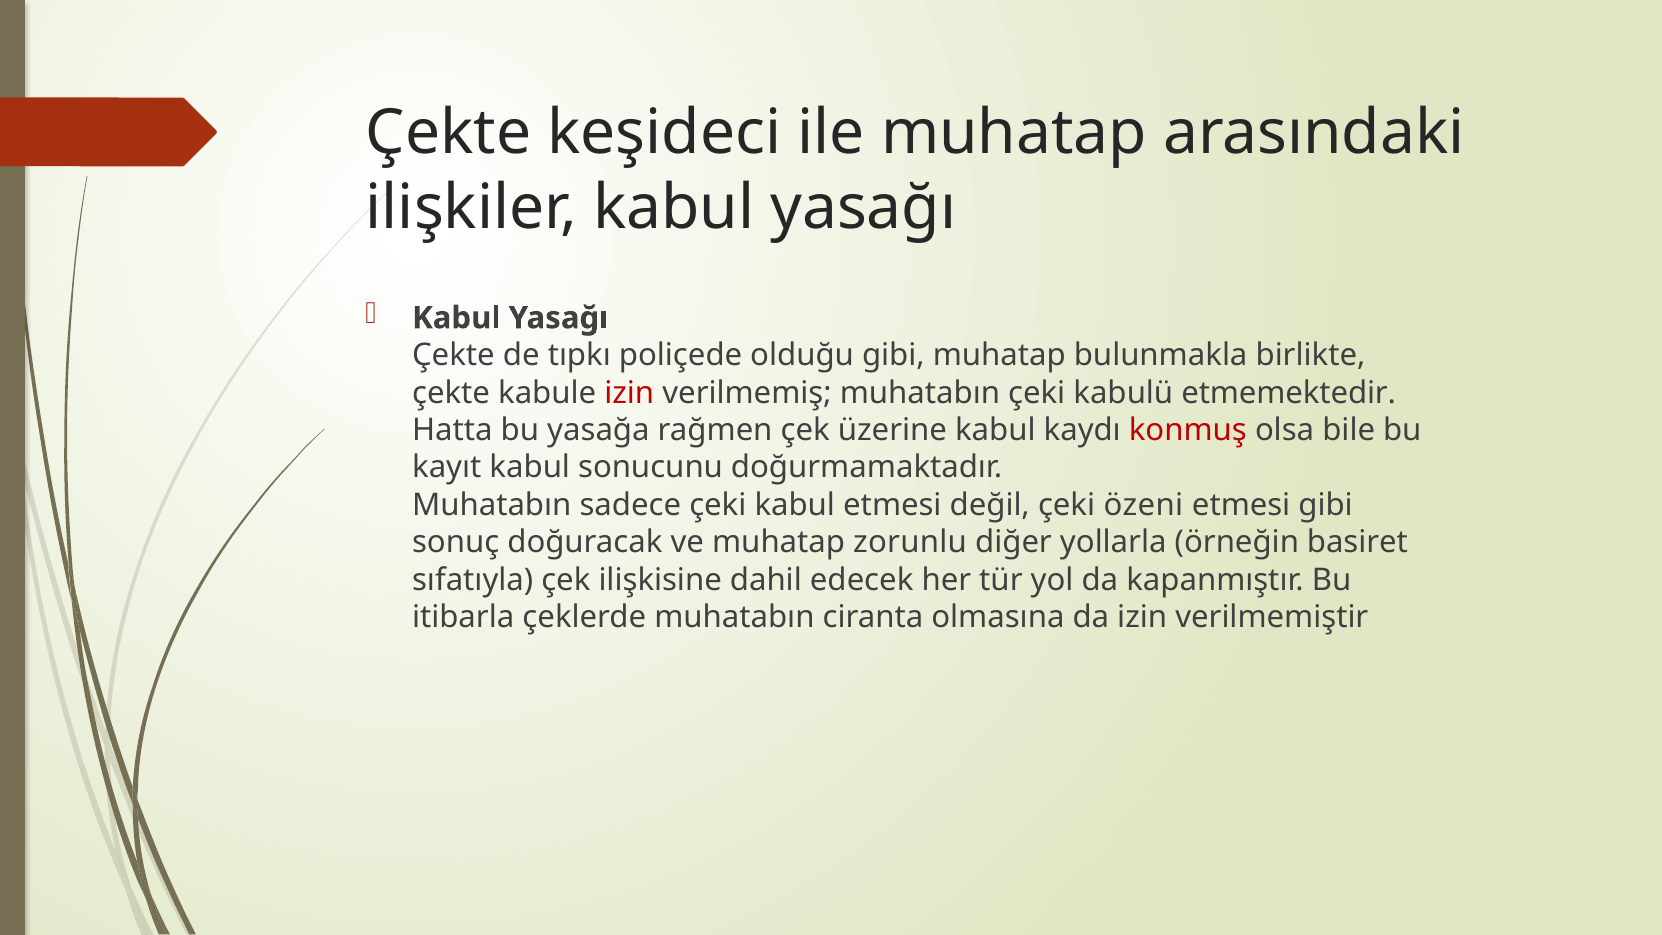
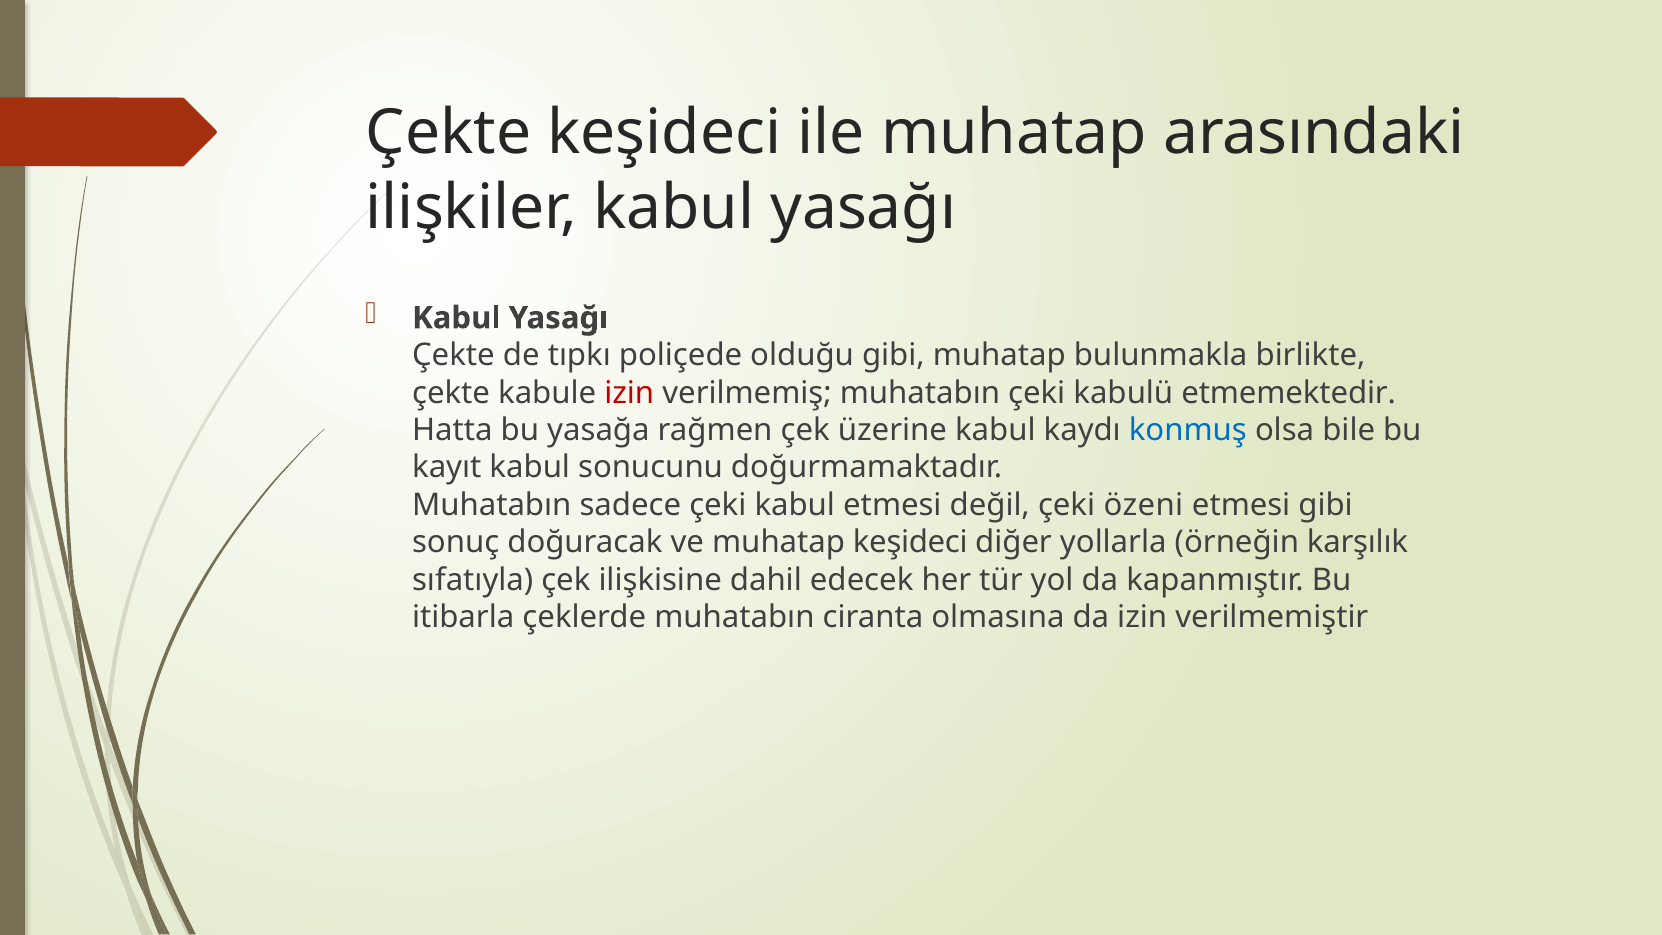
konmuş colour: red -> blue (1188, 430)
muhatap zorunlu: zorunlu -> keşideci (910, 542)
basiret: basiret -> karşılık (1357, 542)
